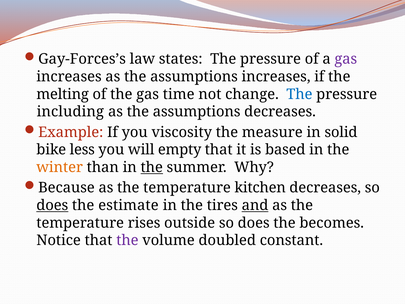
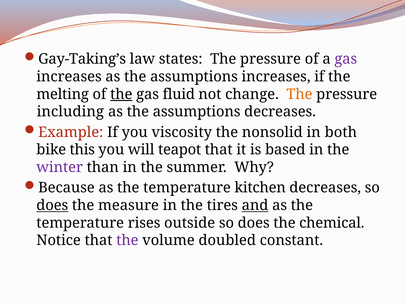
Gay-Forces’s: Gay-Forces’s -> Gay-Taking’s (82, 59)
the underline: none -> present (121, 94)
time: time -> fluid (179, 94)
The colour: blue -> orange (299, 94)
measure: measure -> nonsolid (272, 132)
solid: solid -> both (341, 132)
less: less -> this (82, 150)
empty: empty -> teapot (180, 150)
winter colour: orange -> purple (60, 167)
the underline: present -> none (152, 167)
estimate: estimate -> measure (128, 205)
becomes: becomes -> chemical (332, 223)
